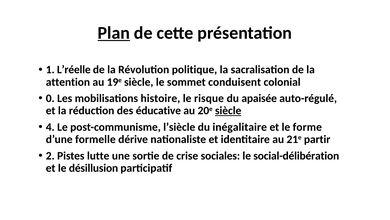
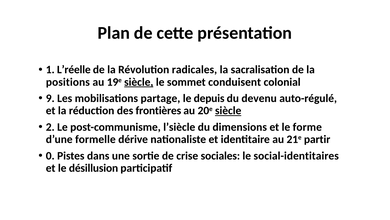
Plan underline: present -> none (114, 33)
politique: politique -> radicales (194, 70)
attention: attention -> positions (68, 82)
siècle underline: none -> present (139, 82)
0: 0 -> 9 (50, 98)
histoire: histoire -> partage (160, 98)
risque: risque -> depuis (209, 98)
apaisée: apaisée -> devenu (259, 98)
éducative: éducative -> frontières (158, 110)
4: 4 -> 2 (50, 127)
inégalitaire: inégalitaire -> dimensions (240, 127)
2: 2 -> 0 (50, 155)
lutte: lutte -> dans (98, 155)
social-délibération: social-délibération -> social-identitaires (296, 155)
